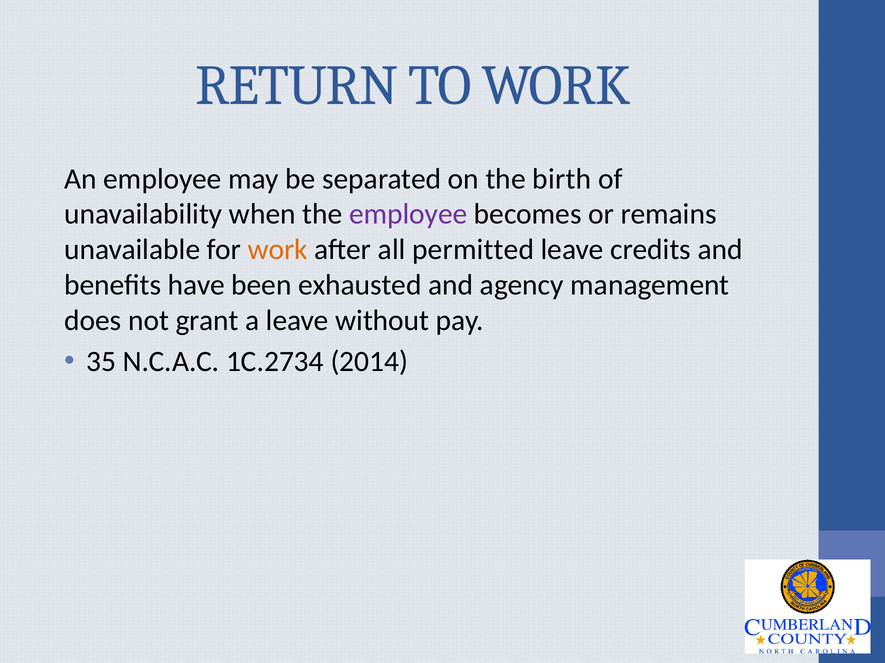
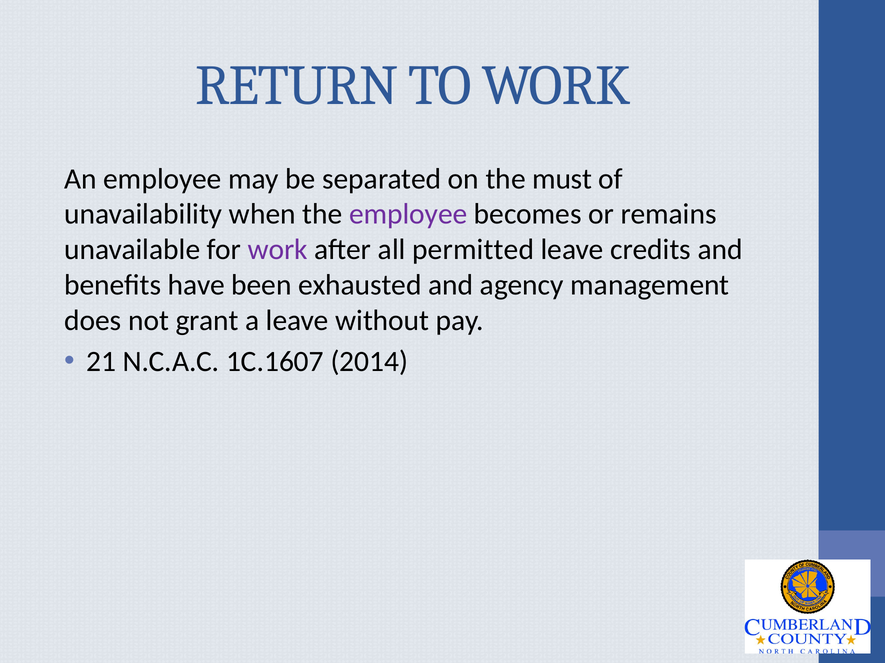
birth: birth -> must (562, 179)
work colour: orange -> purple (278, 250)
35: 35 -> 21 (101, 362)
1C.2734: 1C.2734 -> 1C.1607 (275, 362)
